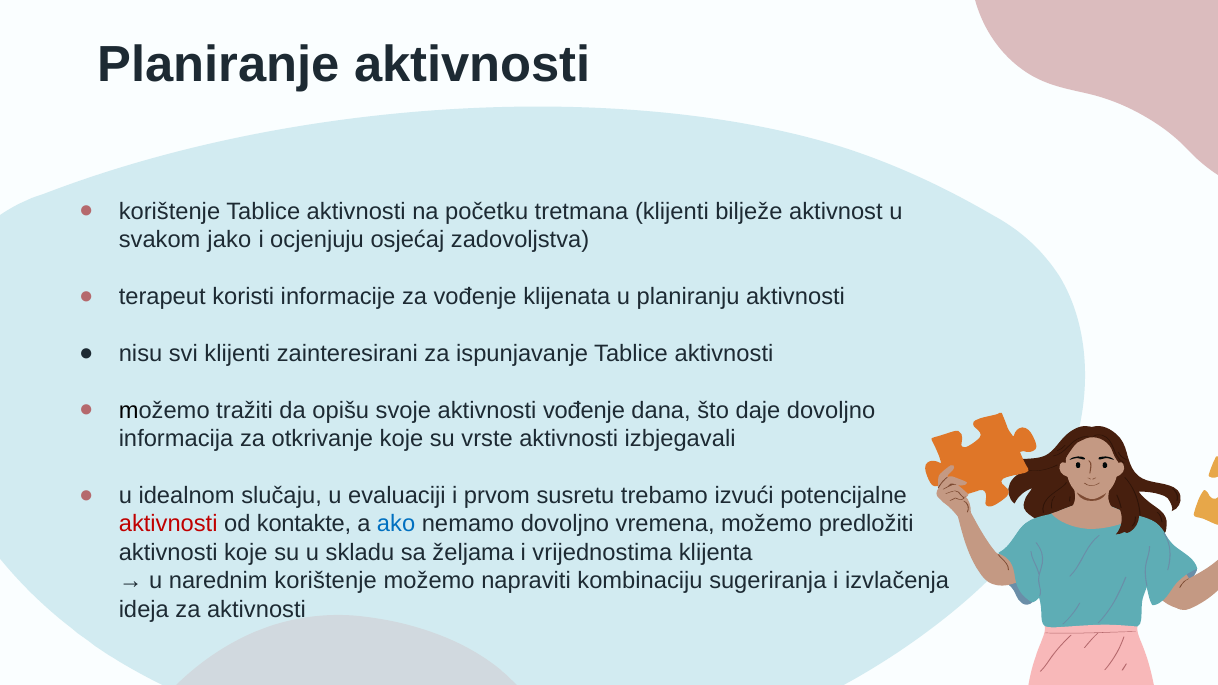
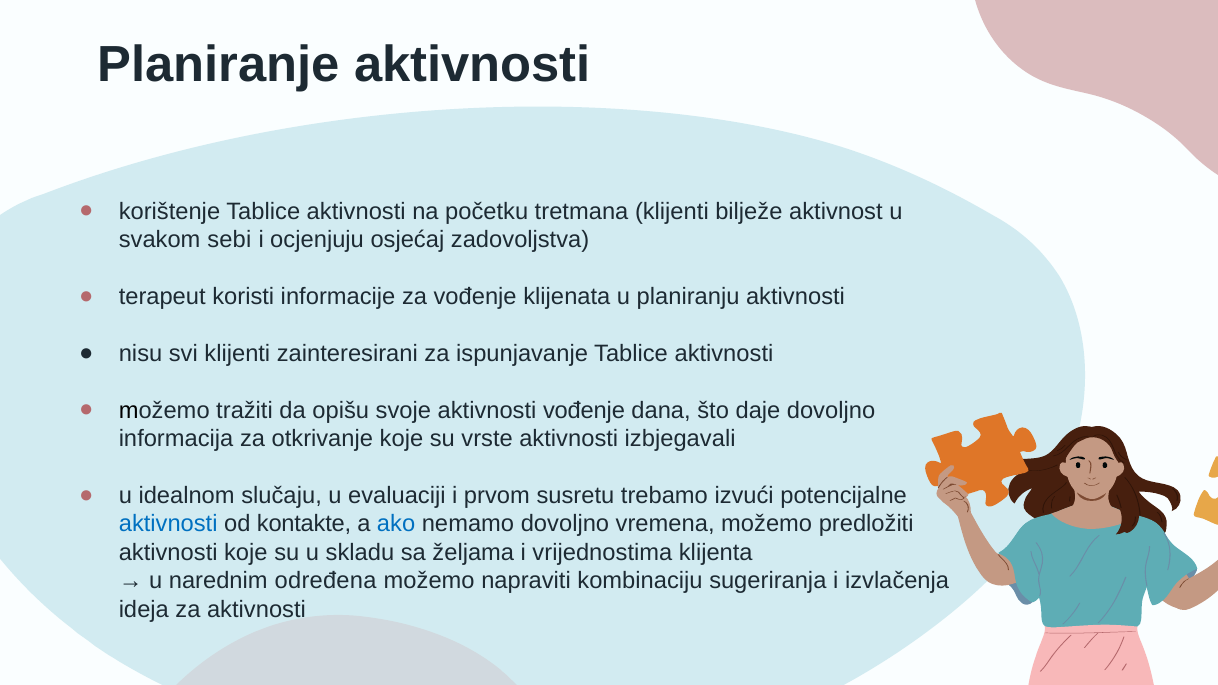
jako: jako -> sebi (229, 240)
aktivnosti colour: red -> blue (168, 524)
narednim korištenje: korištenje -> određena (326, 581)
